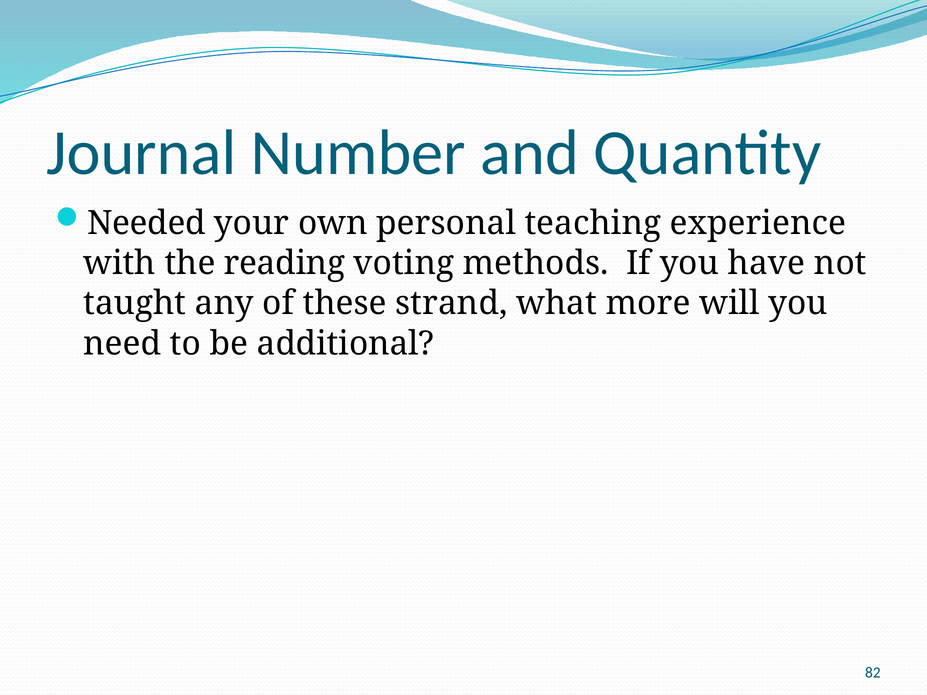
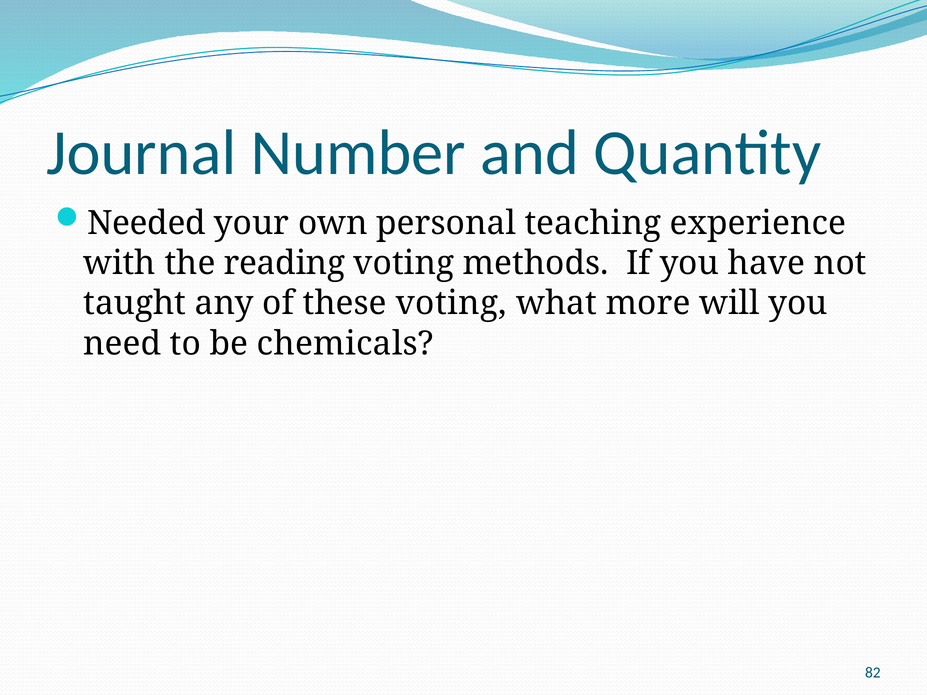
these strand: strand -> voting (451, 303)
additional: additional -> chemicals (345, 344)
